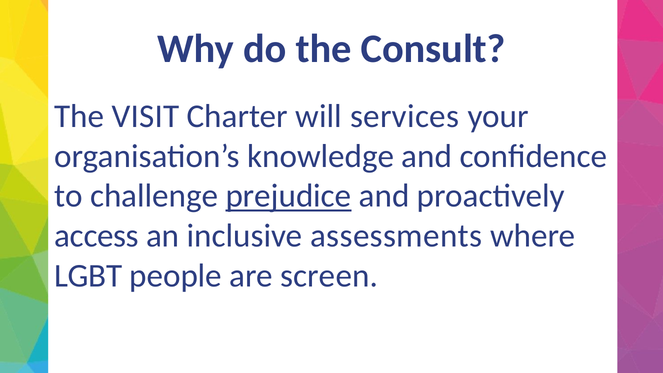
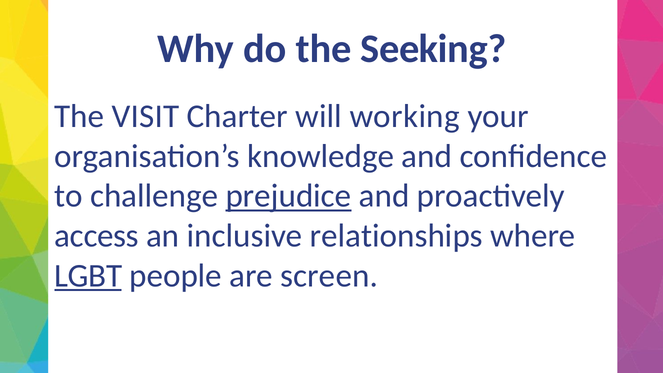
Consult: Consult -> Seeking (433, 49)
services: services -> working (405, 116)
assessments: assessments -> relationships (396, 236)
LGBT underline: none -> present (88, 276)
